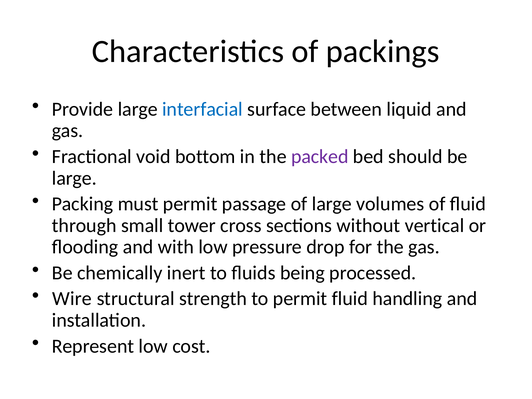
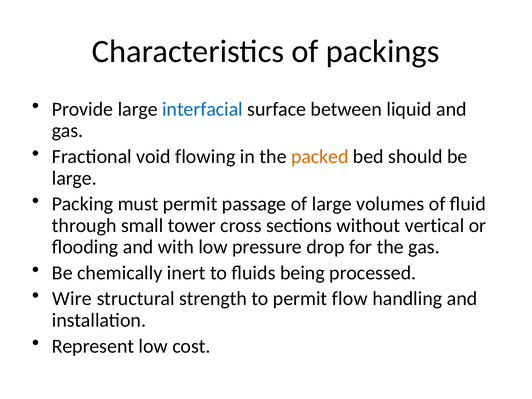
bottom: bottom -> flowing (205, 157)
packed colour: purple -> orange (320, 157)
permit fluid: fluid -> flow (350, 299)
